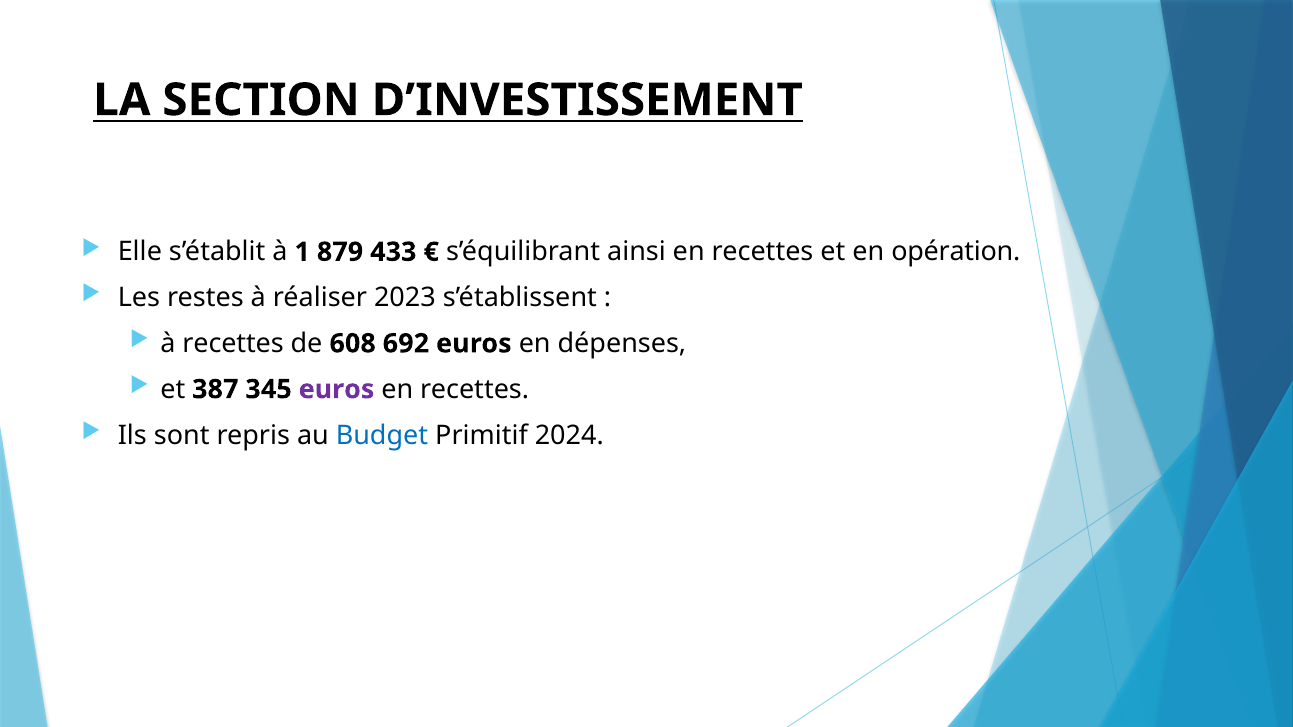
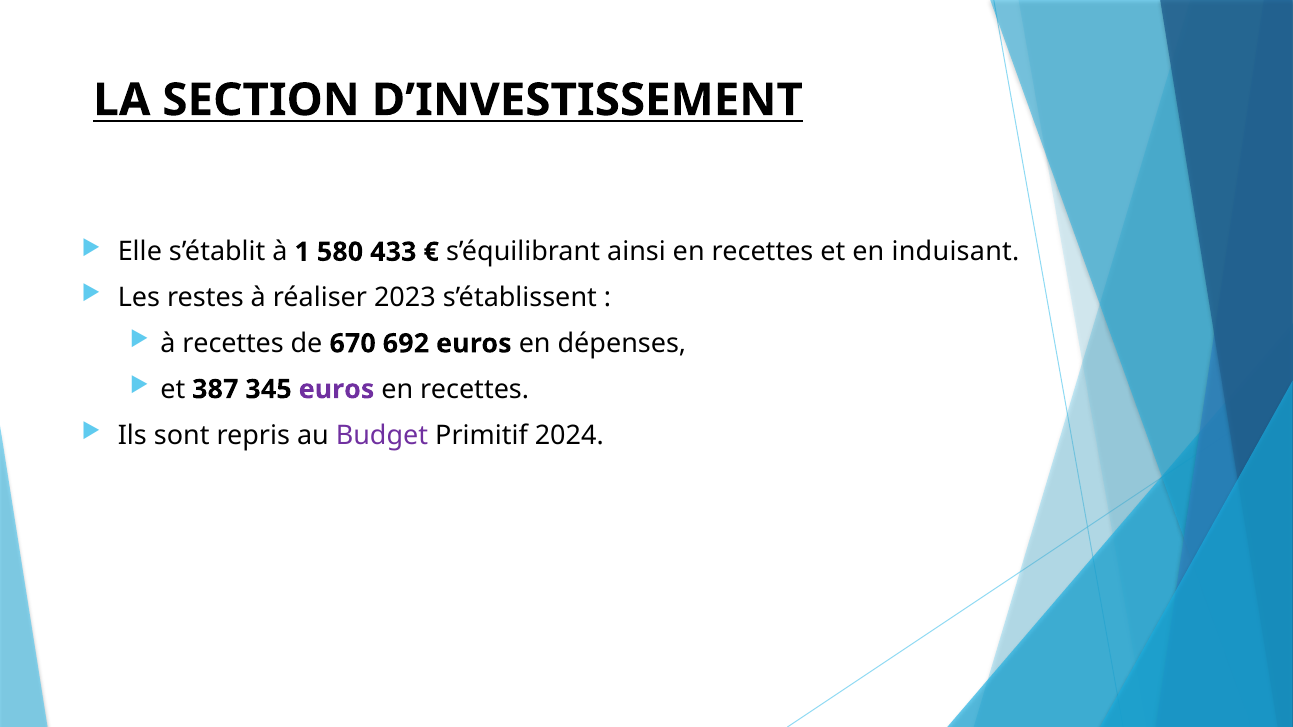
879: 879 -> 580 (340, 252)
opération: opération -> induisant (956, 252)
608: 608 -> 670 (353, 344)
Budget colour: blue -> purple (382, 435)
